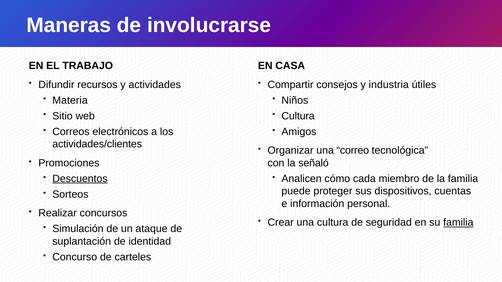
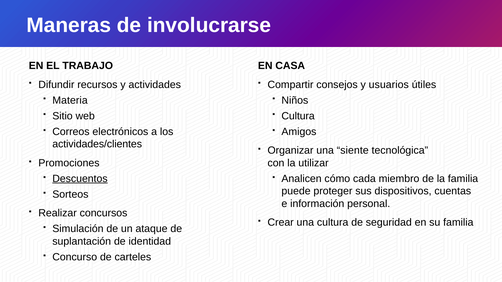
industria: industria -> usuarios (389, 85)
correo: correo -> siente (353, 151)
señaló: señaló -> utilizar (313, 163)
familia underline: present -> none (458, 223)
